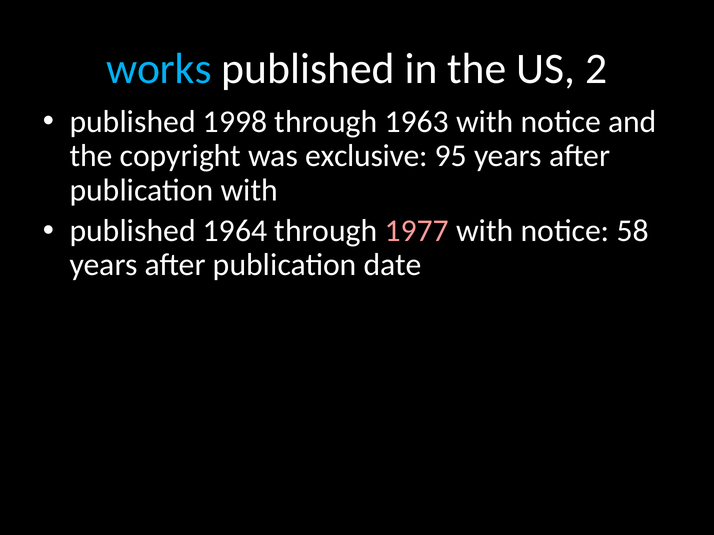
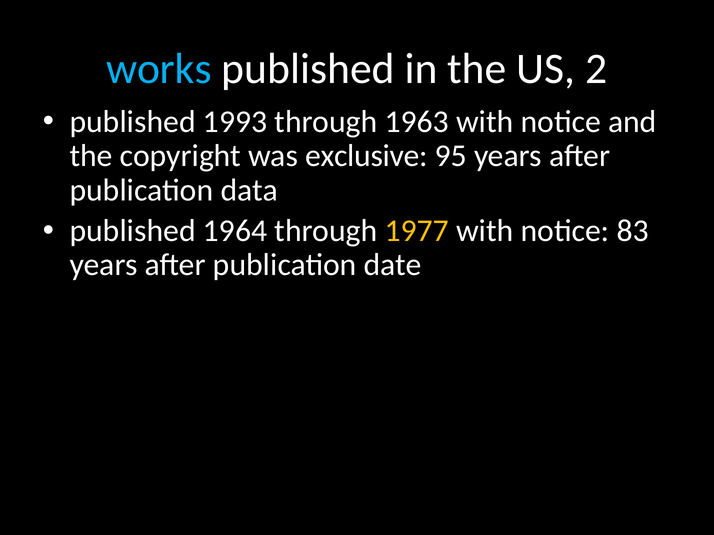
1998: 1998 -> 1993 (235, 122)
publication with: with -> data (249, 190)
1977 colour: pink -> yellow (417, 231)
58: 58 -> 83 (633, 231)
